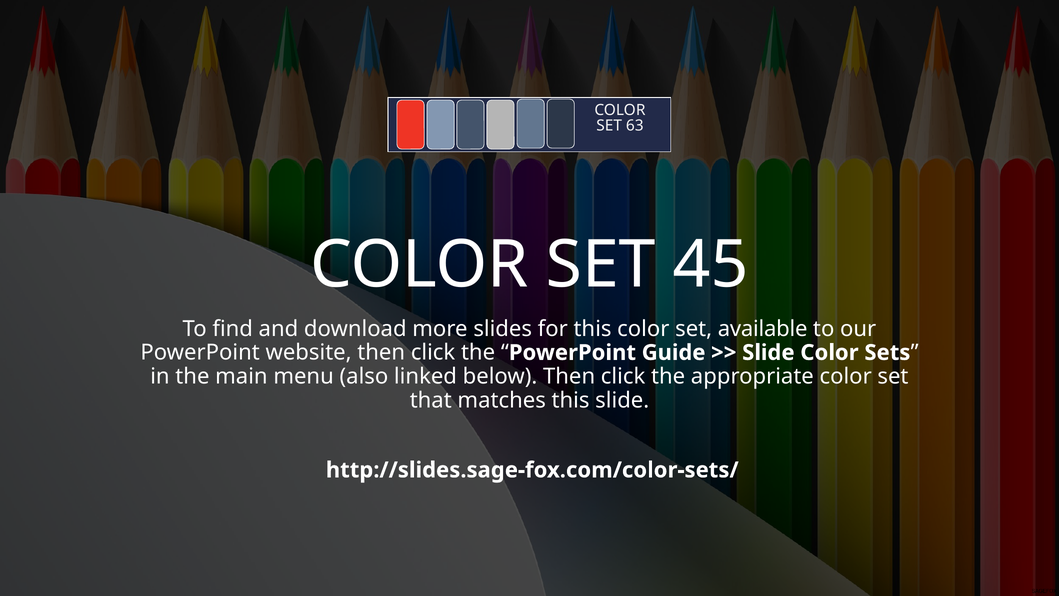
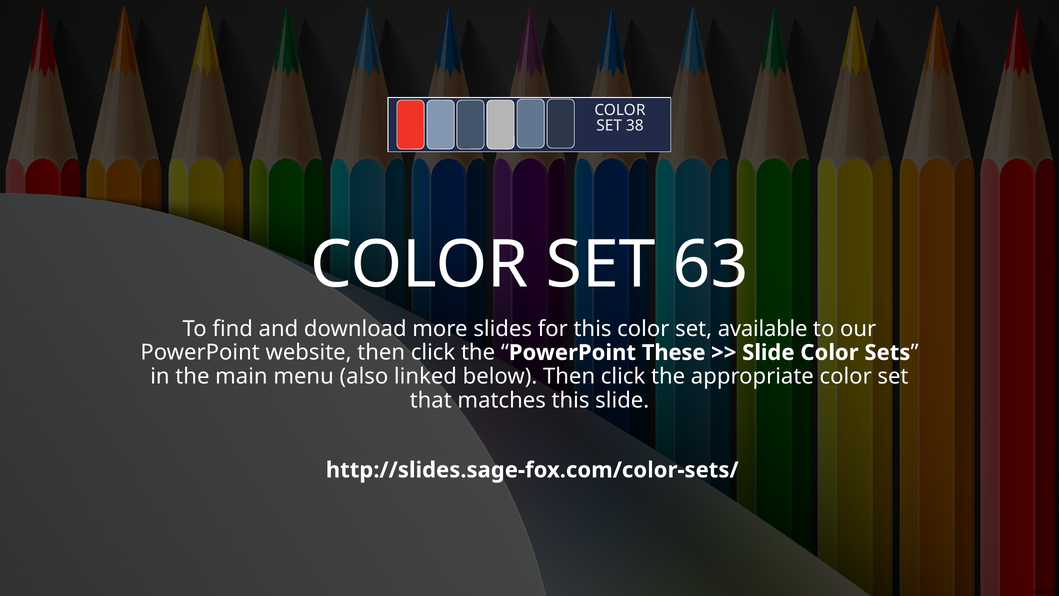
63: 63 -> 38 (635, 126)
45: 45 -> 63 (711, 265)
Guide: Guide -> These (674, 352)
